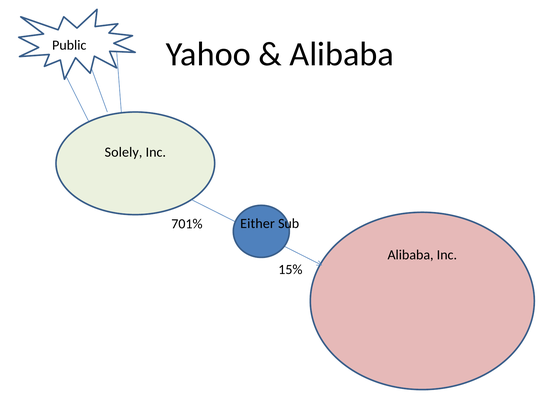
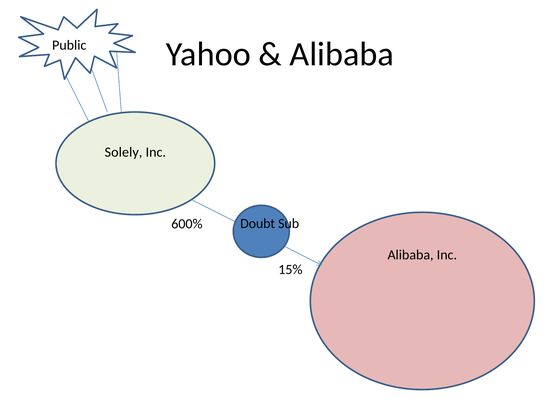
Either: Either -> Doubt (258, 224)
701%: 701% -> 600% (187, 224)
